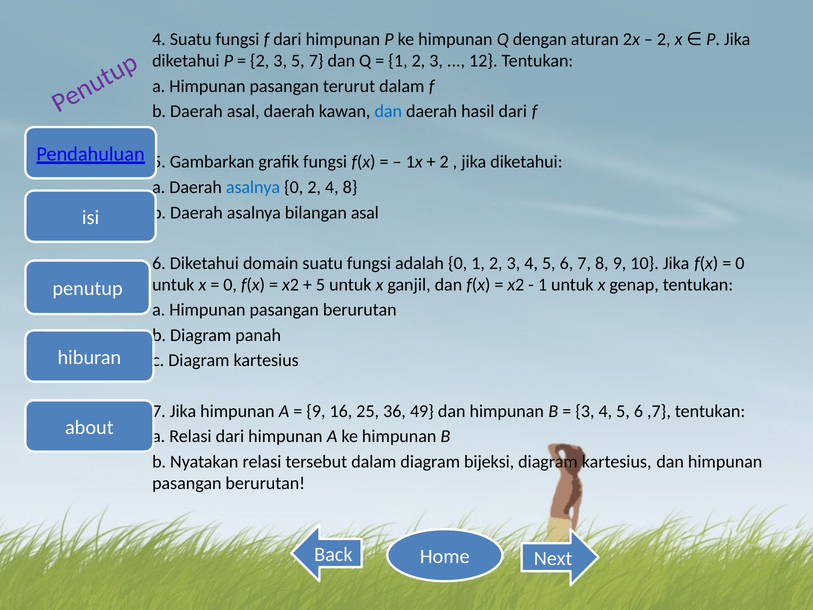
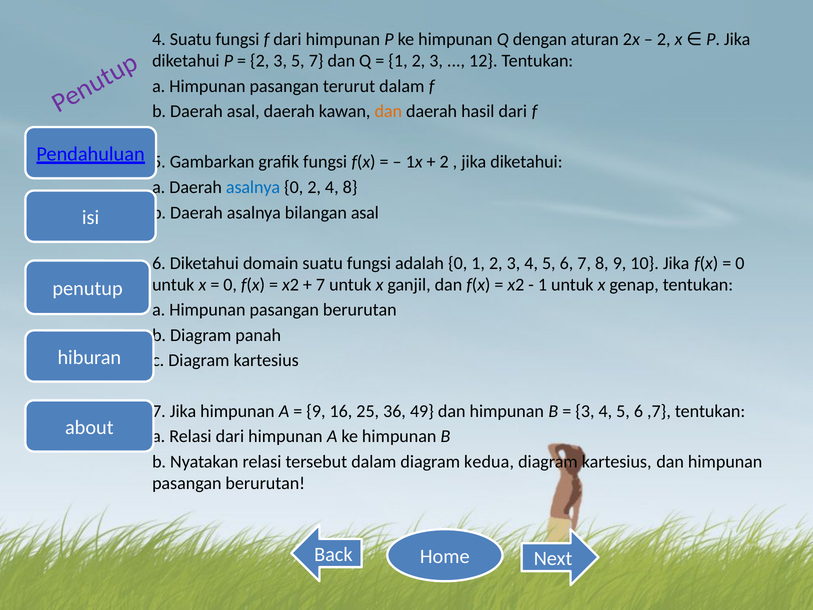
dan colour: blue -> orange (388, 111)
5: 5 -> 7 (320, 285)
bijeksi: bijeksi -> kedua (489, 461)
